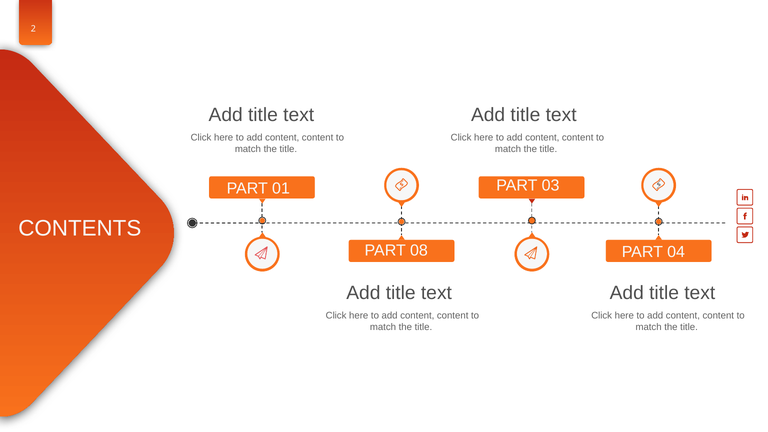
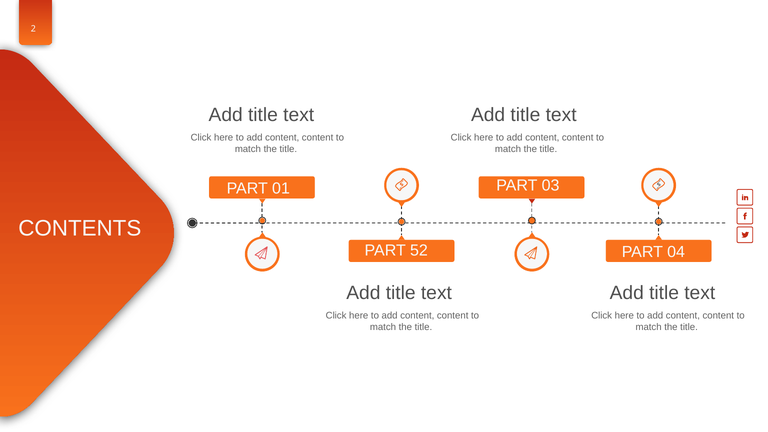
08: 08 -> 52 (419, 250)
